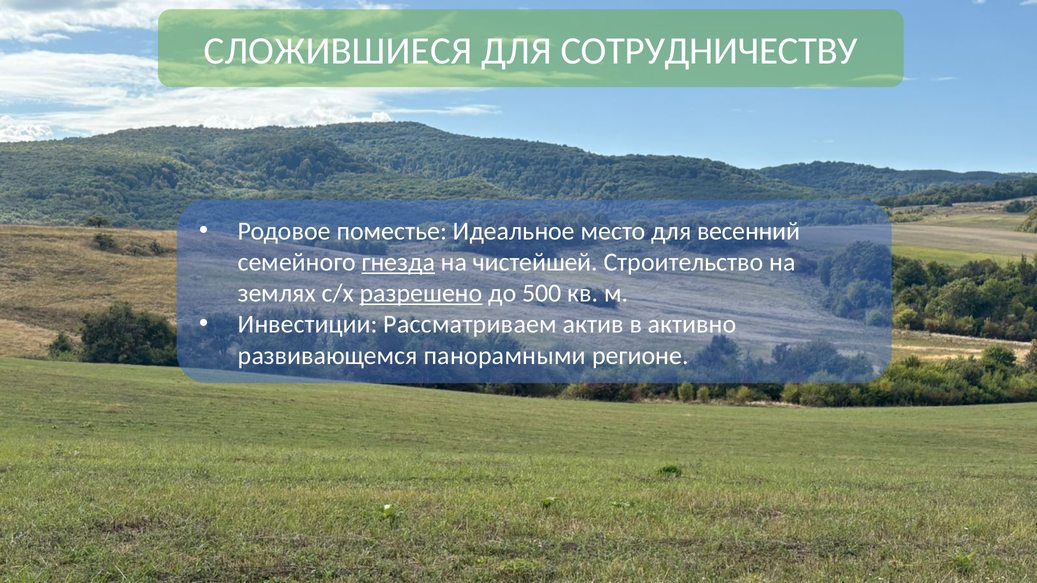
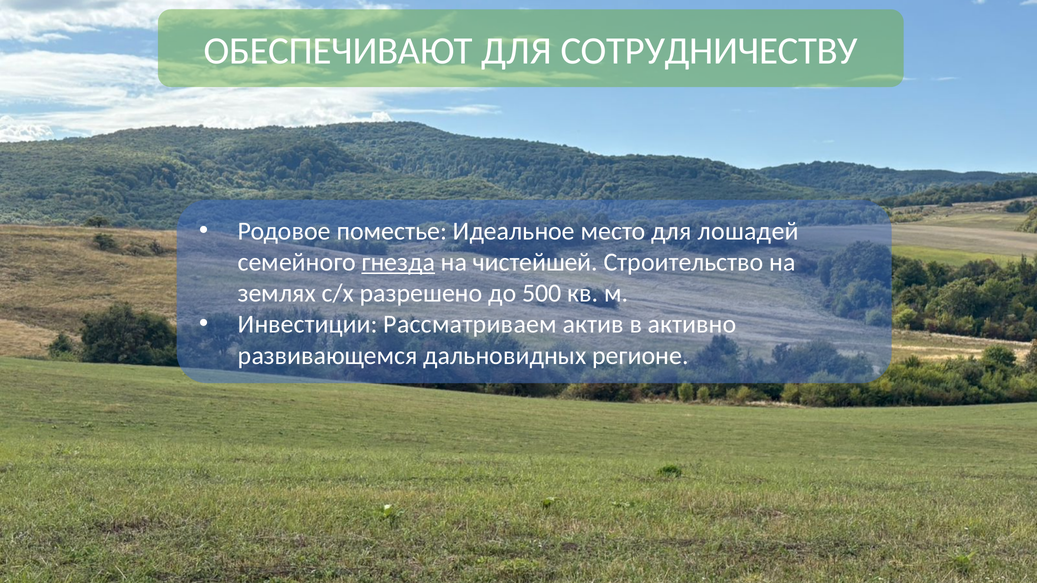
СЛОЖИВШИЕСЯ: СЛОЖИВШИЕСЯ -> ОБЕСПЕЧИВАЮТ (338, 51)
весенний: весенний -> лошадей (748, 231)
разрешено underline: present -> none (421, 293)
панорамными: панорамными -> дальновидных (505, 356)
